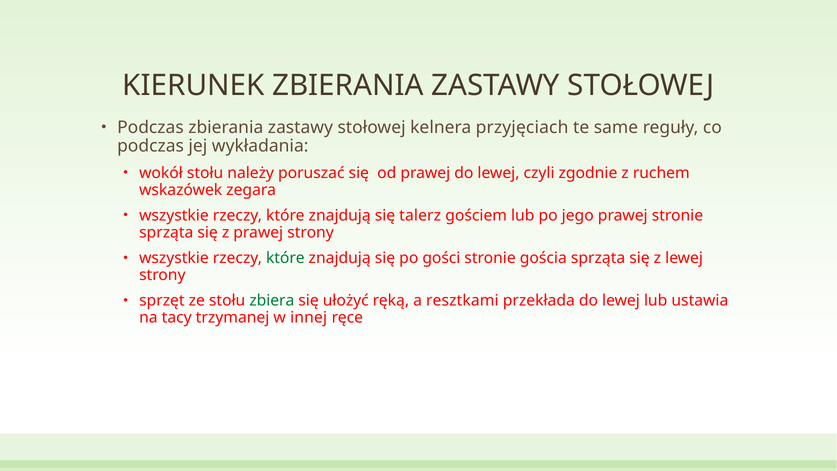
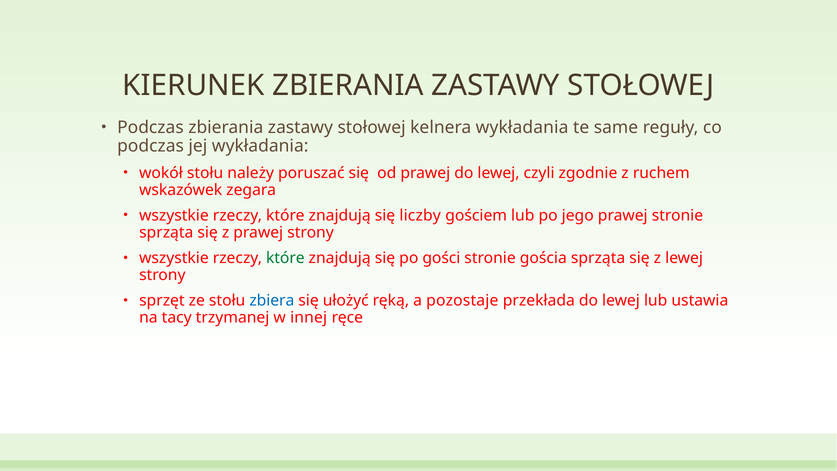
kelnera przyjęciach: przyjęciach -> wykładania (522, 127)
talerz: talerz -> liczby (420, 215)
zbiera colour: green -> blue (272, 301)
resztkami: resztkami -> pozostaje (462, 301)
